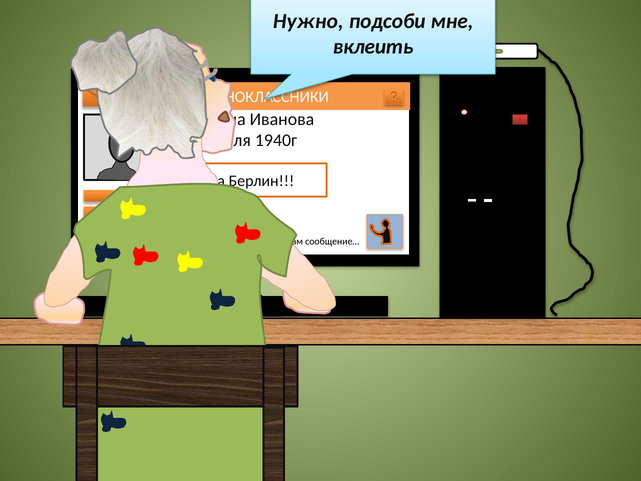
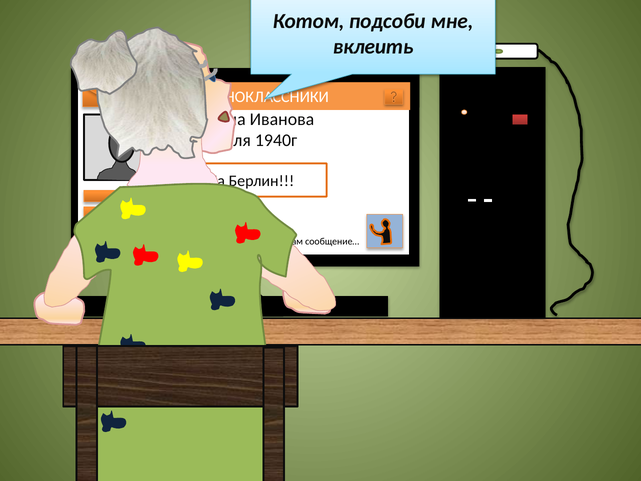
Нужно: Нужно -> Котом (309, 21)
